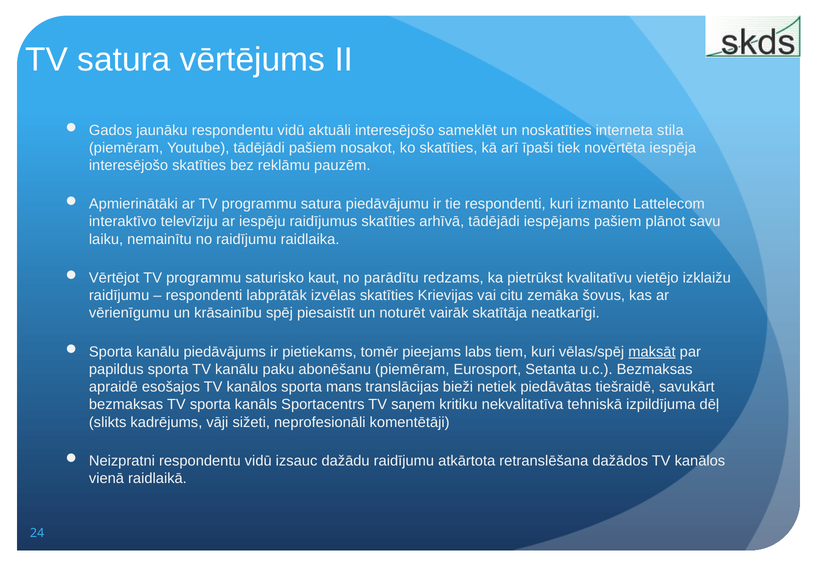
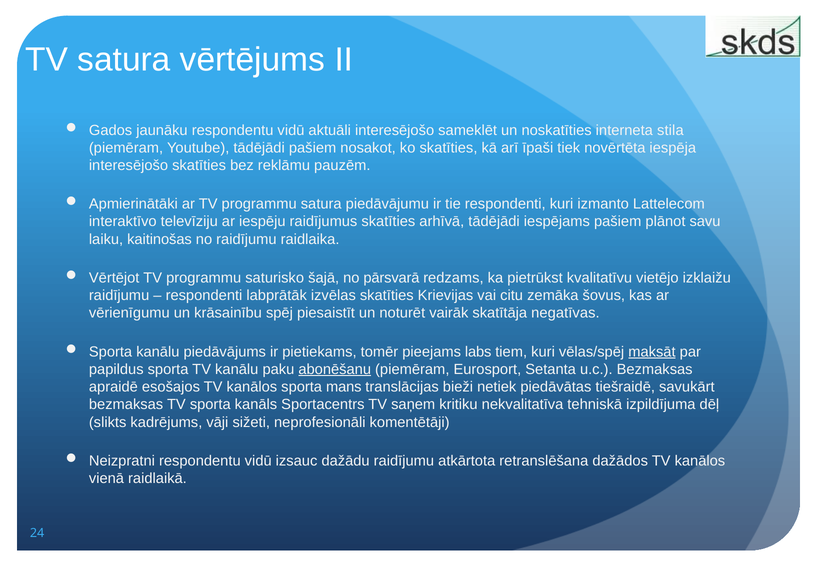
nemainītu: nemainītu -> kaitinošas (160, 239)
kaut: kaut -> šajā (324, 278)
parādītu: parādītu -> pārsvarā (391, 278)
neatkarīgi: neatkarīgi -> negatīvas (565, 313)
abonēšanu underline: none -> present (335, 369)
